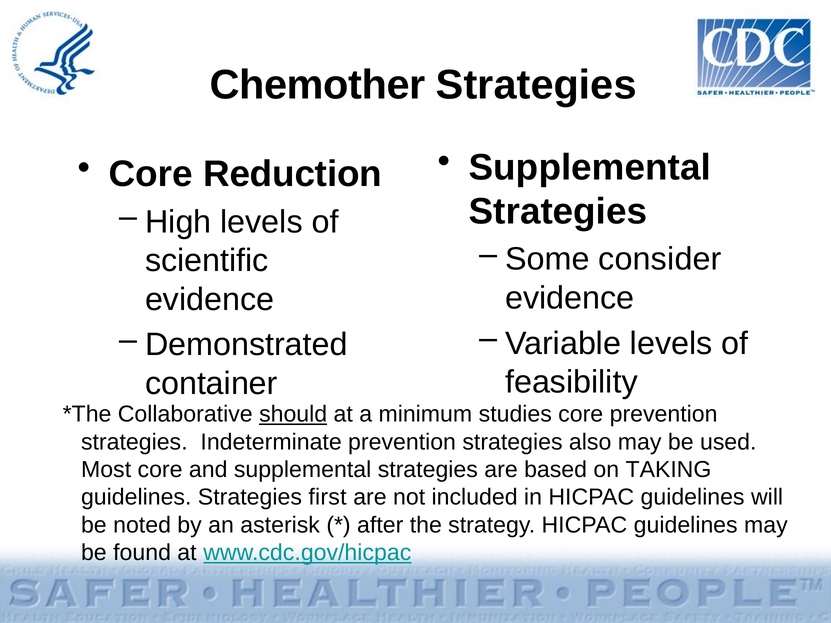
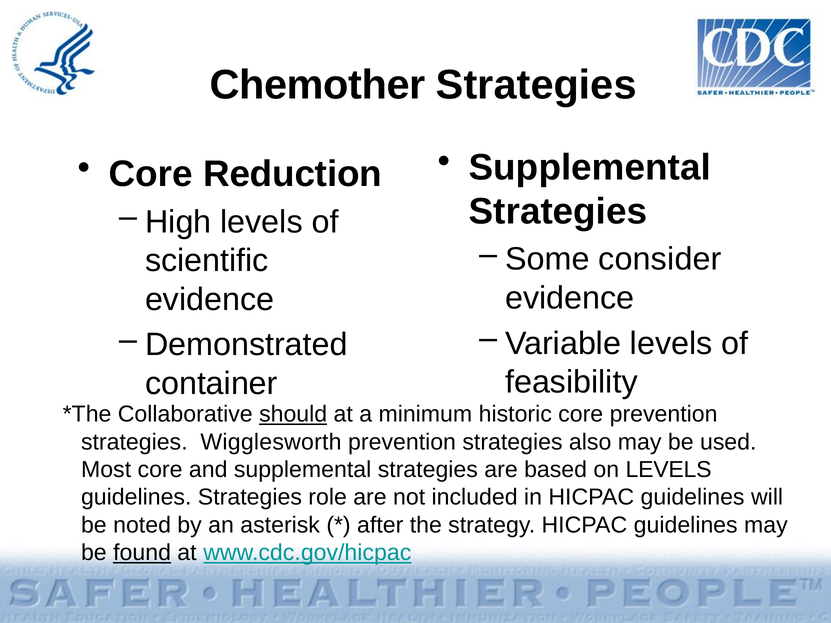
studies: studies -> historic (515, 414)
Indeterminate: Indeterminate -> Wigglesworth (271, 442)
on TAKING: TAKING -> LEVELS (669, 470)
first: first -> role (328, 497)
found underline: none -> present (142, 553)
